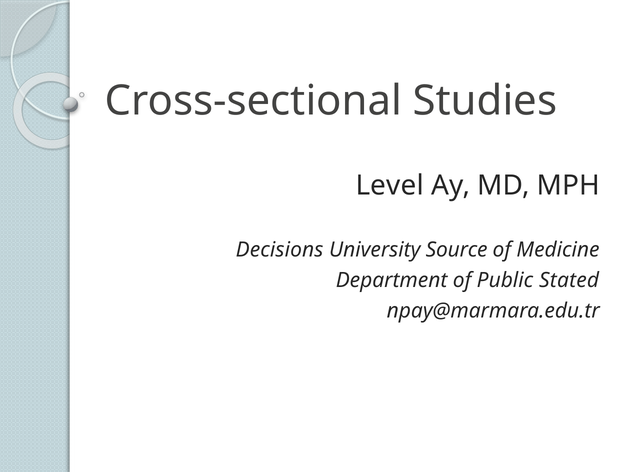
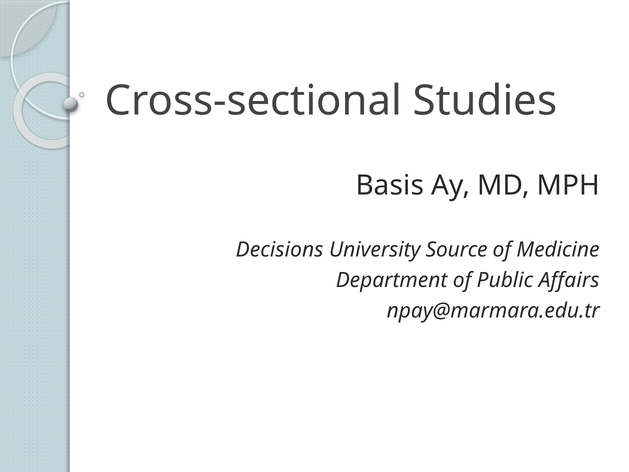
Level: Level -> Basis (390, 185)
Stated: Stated -> Affairs (569, 280)
